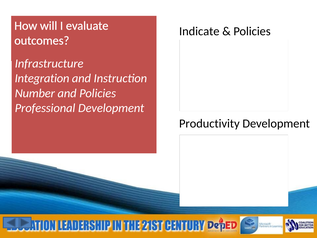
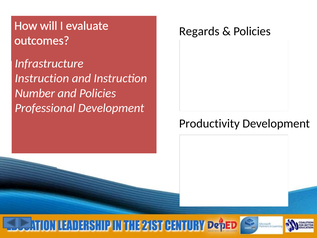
Indicate: Indicate -> Regards (199, 31)
Integration: Integration -> Instruction (42, 78)
